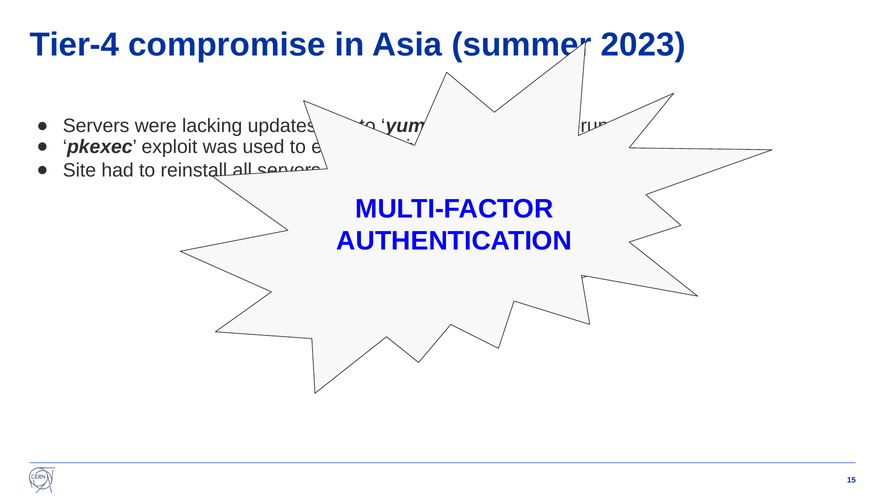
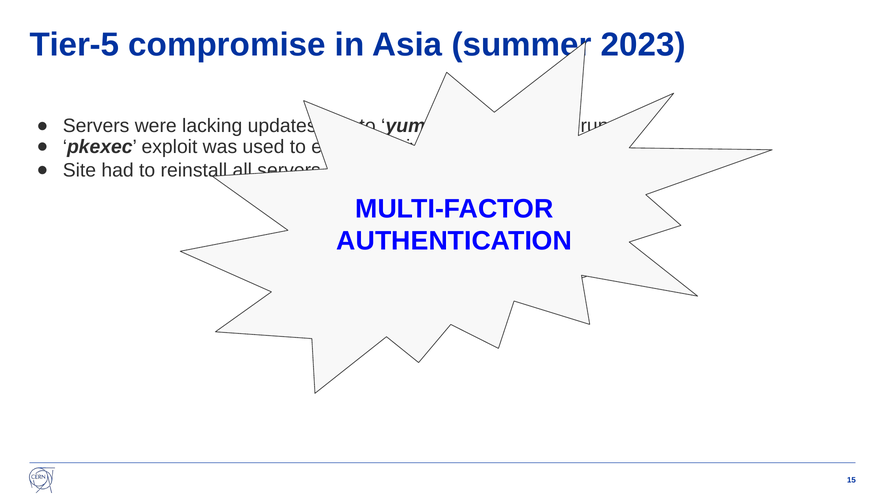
Tier-4: Tier-4 -> Tier-5 (74, 45)
